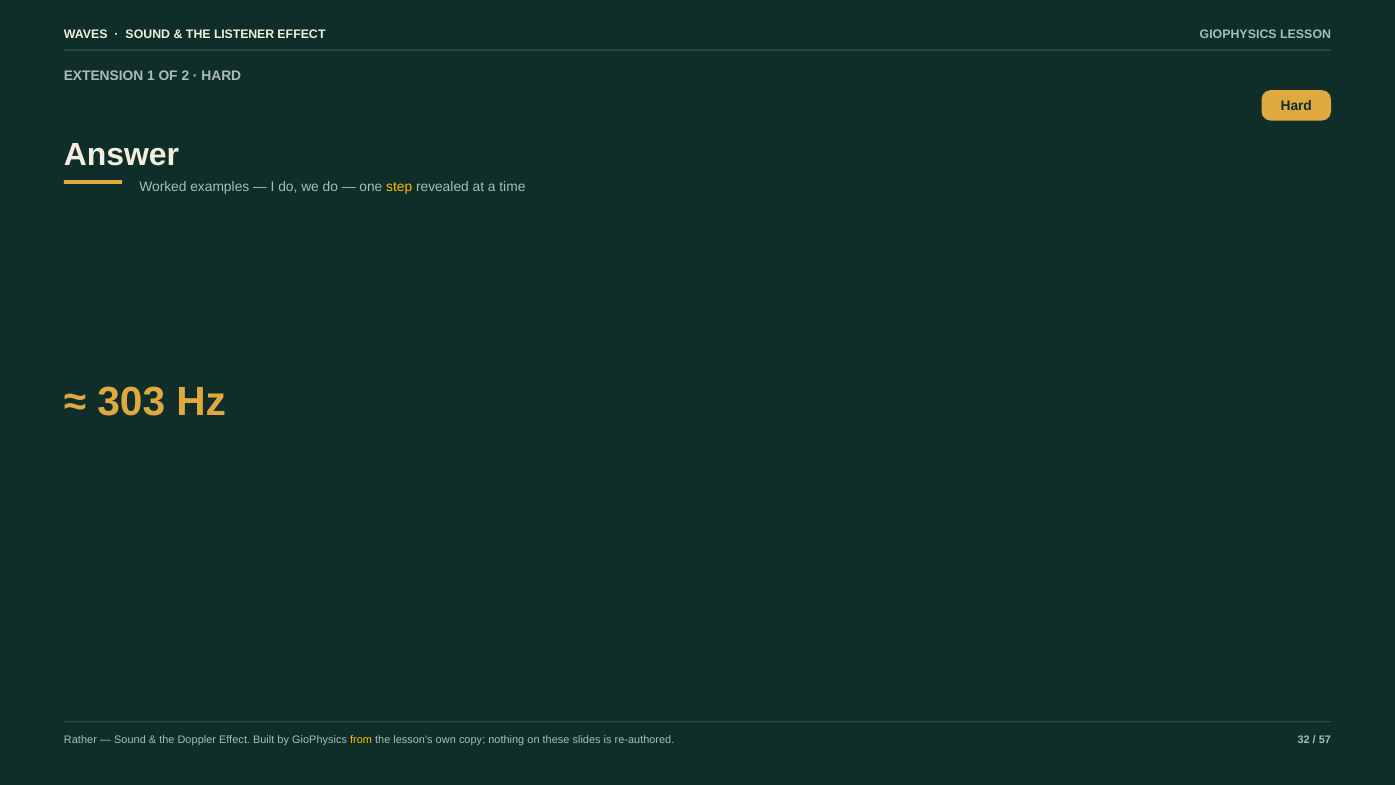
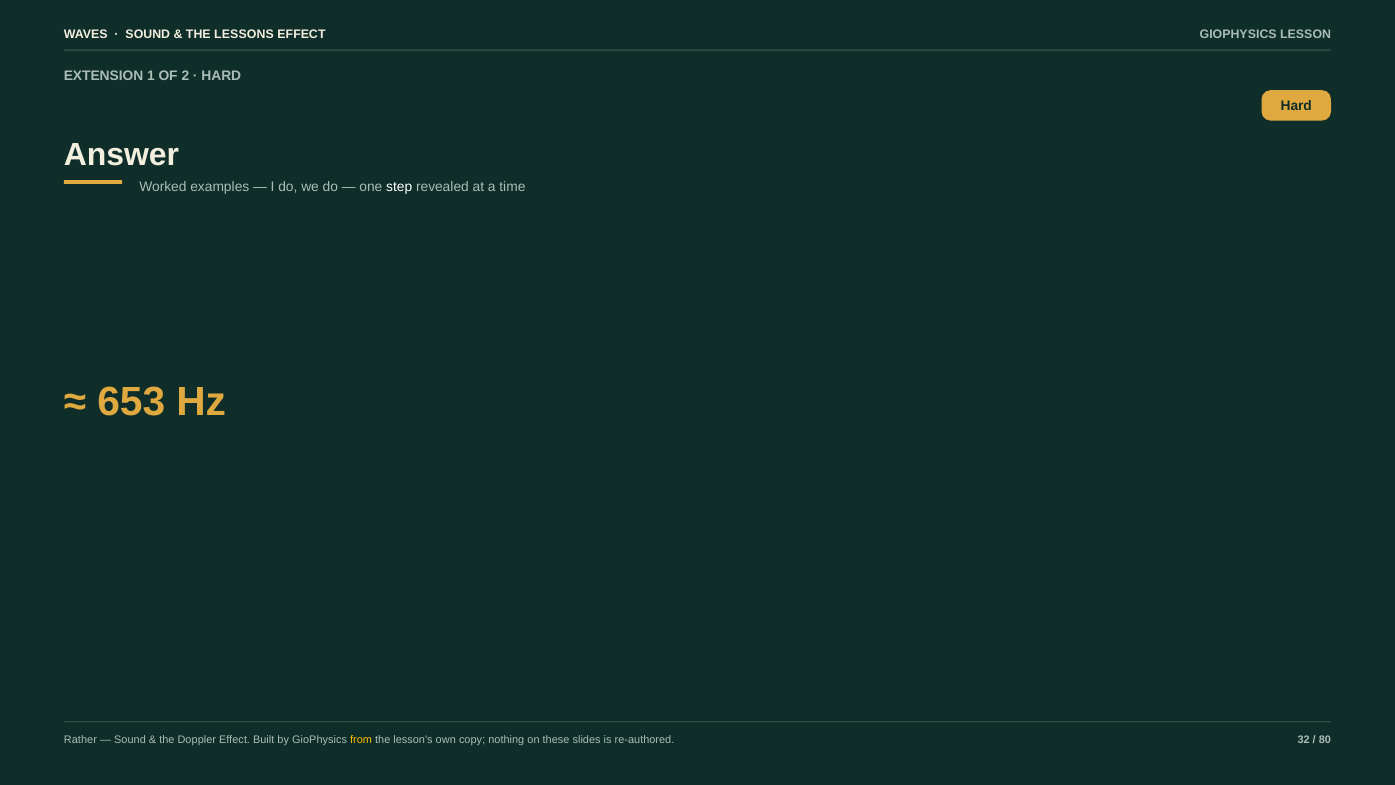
LISTENER: LISTENER -> LESSONS (244, 34)
step colour: yellow -> white (399, 186)
303: 303 -> 653 (131, 402)
57: 57 -> 80 (1325, 740)
